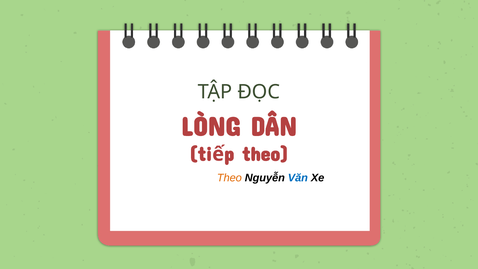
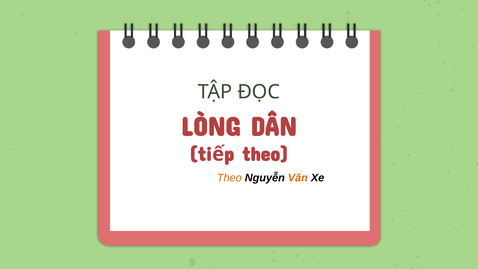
Văn colour: blue -> orange (298, 178)
